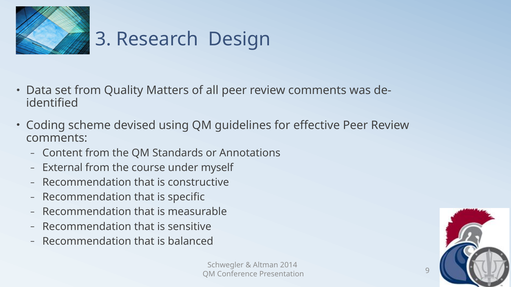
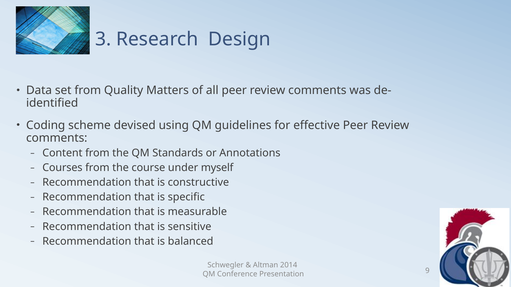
External: External -> Courses (62, 168)
